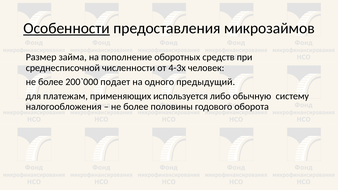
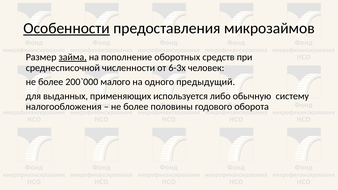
займа underline: none -> present (73, 57)
4-3х: 4-3х -> 6-3х (177, 68)
подает: подает -> малого (115, 82)
платежам: платежам -> выданных (66, 96)
